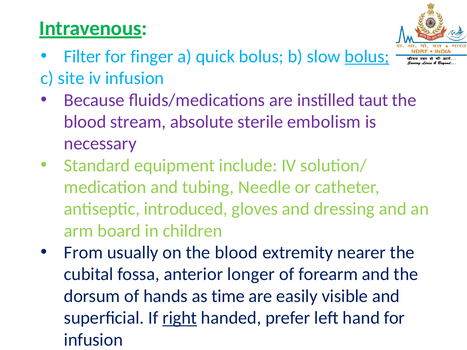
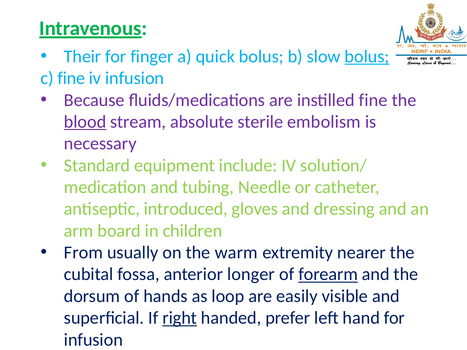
Filter: Filter -> Their (83, 56)
c site: site -> fine (71, 78)
instilled taut: taut -> fine (373, 100)
blood underline: none -> present (85, 122)
on the blood: blood -> warm (236, 253)
forearm underline: none -> present (328, 275)
time: time -> loop (228, 296)
